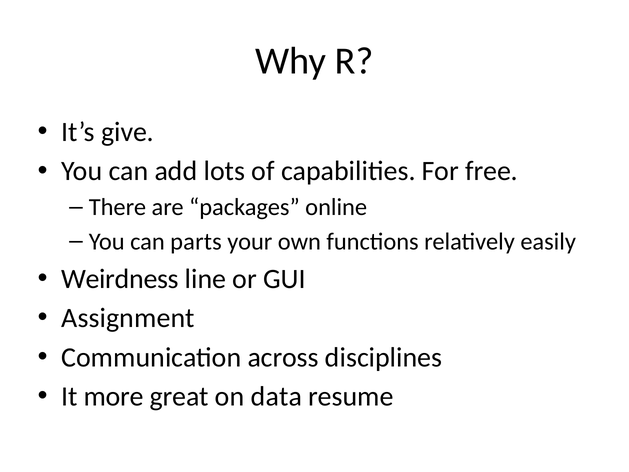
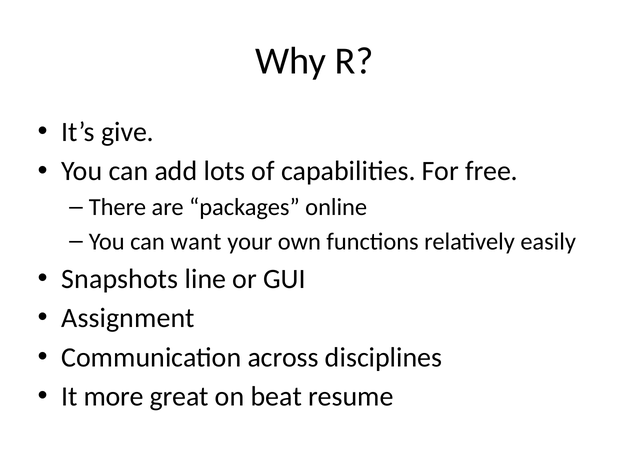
parts: parts -> want (196, 241)
Weirdness: Weirdness -> Snapshots (120, 279)
data: data -> beat (276, 396)
